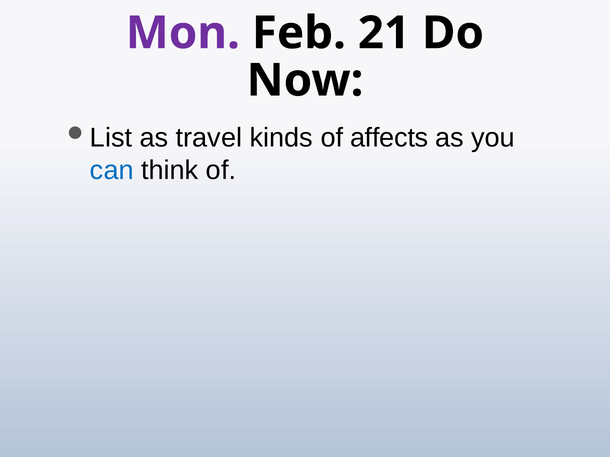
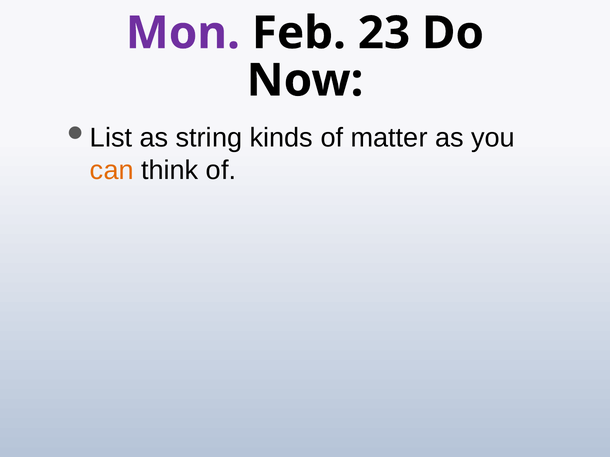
21: 21 -> 23 (384, 33)
travel: travel -> string (209, 138)
affects: affects -> matter (389, 138)
can colour: blue -> orange (112, 170)
